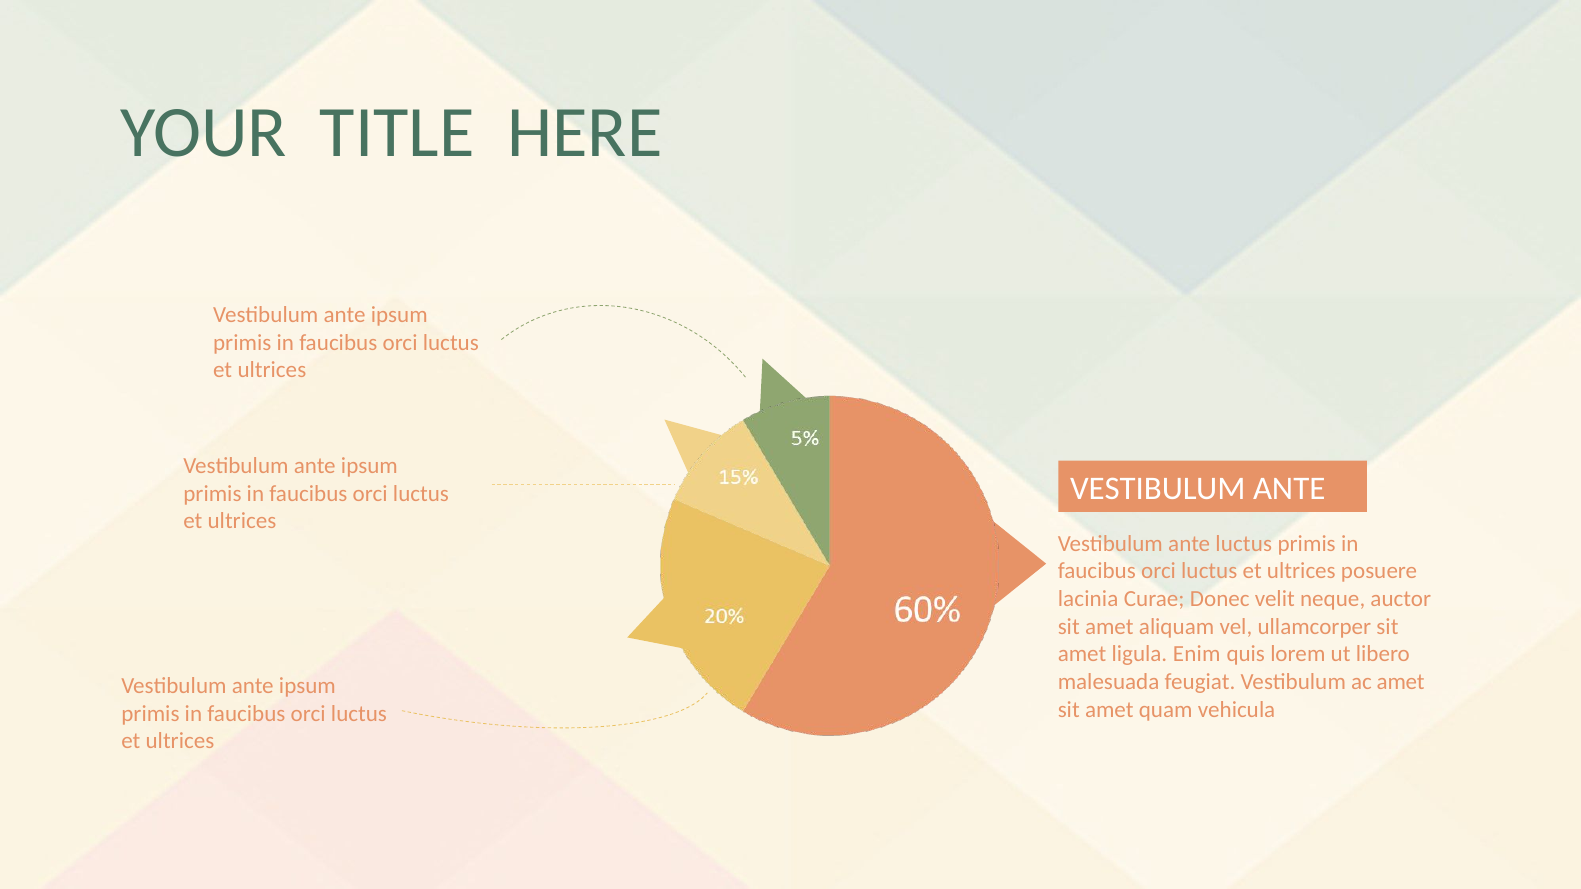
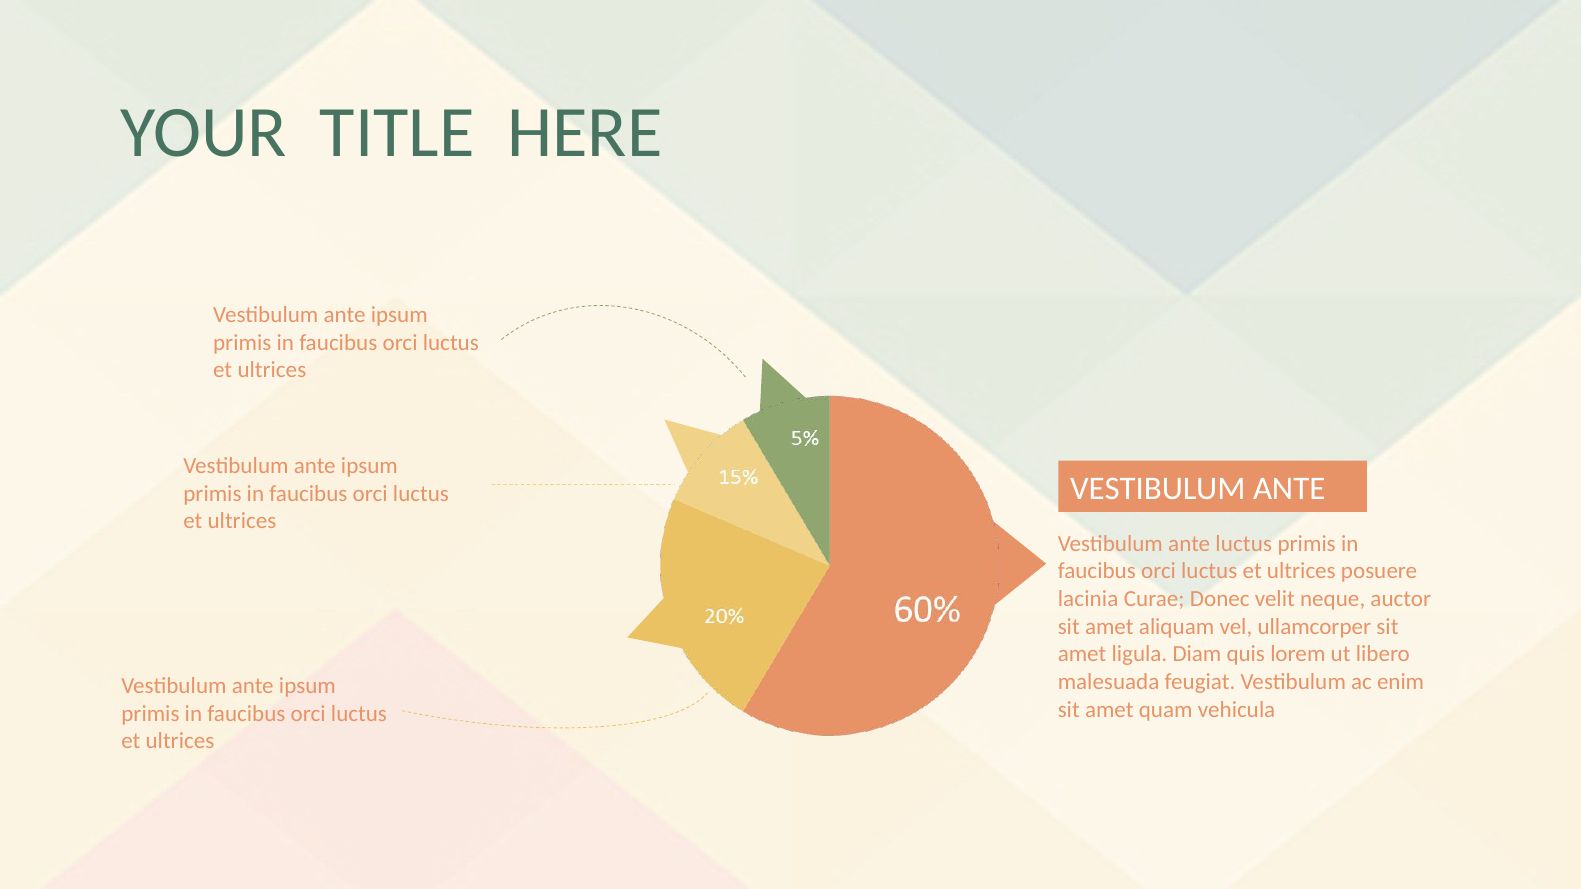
Enim: Enim -> Diam (1197, 654)
ac amet: amet -> enim (1401, 682)
